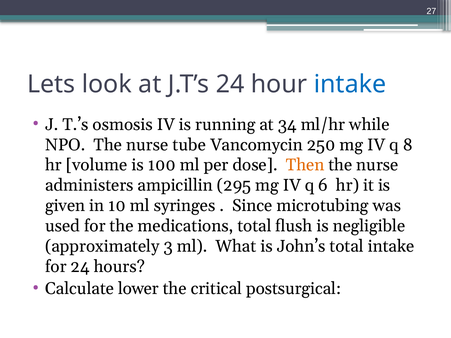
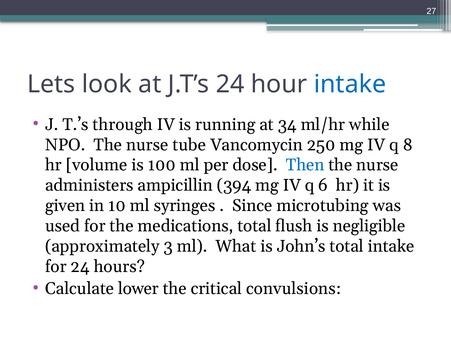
osmosis: osmosis -> through (123, 125)
Then colour: orange -> blue (305, 165)
295: 295 -> 394 (234, 185)
postsurgical: postsurgical -> convulsions (294, 289)
